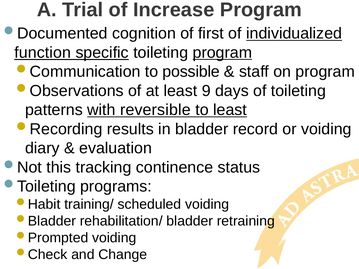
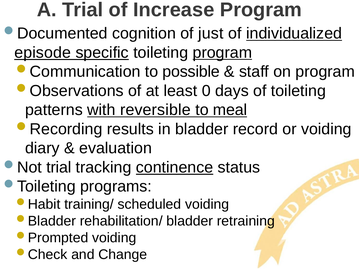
first: first -> just (211, 33)
function: function -> episode (43, 53)
9: 9 -> 0 (206, 91)
to least: least -> meal (230, 110)
this: this -> trial (59, 167)
continence underline: none -> present (175, 167)
